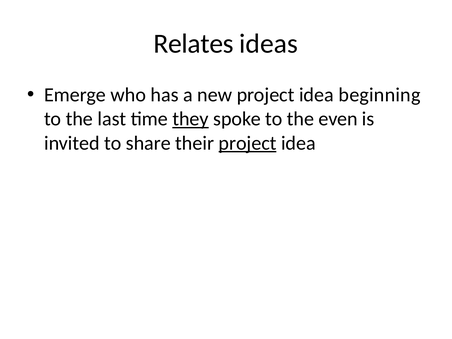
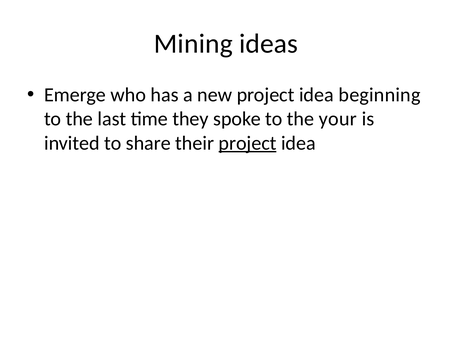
Relates: Relates -> Mining (193, 44)
they underline: present -> none (191, 119)
even: even -> your (338, 119)
